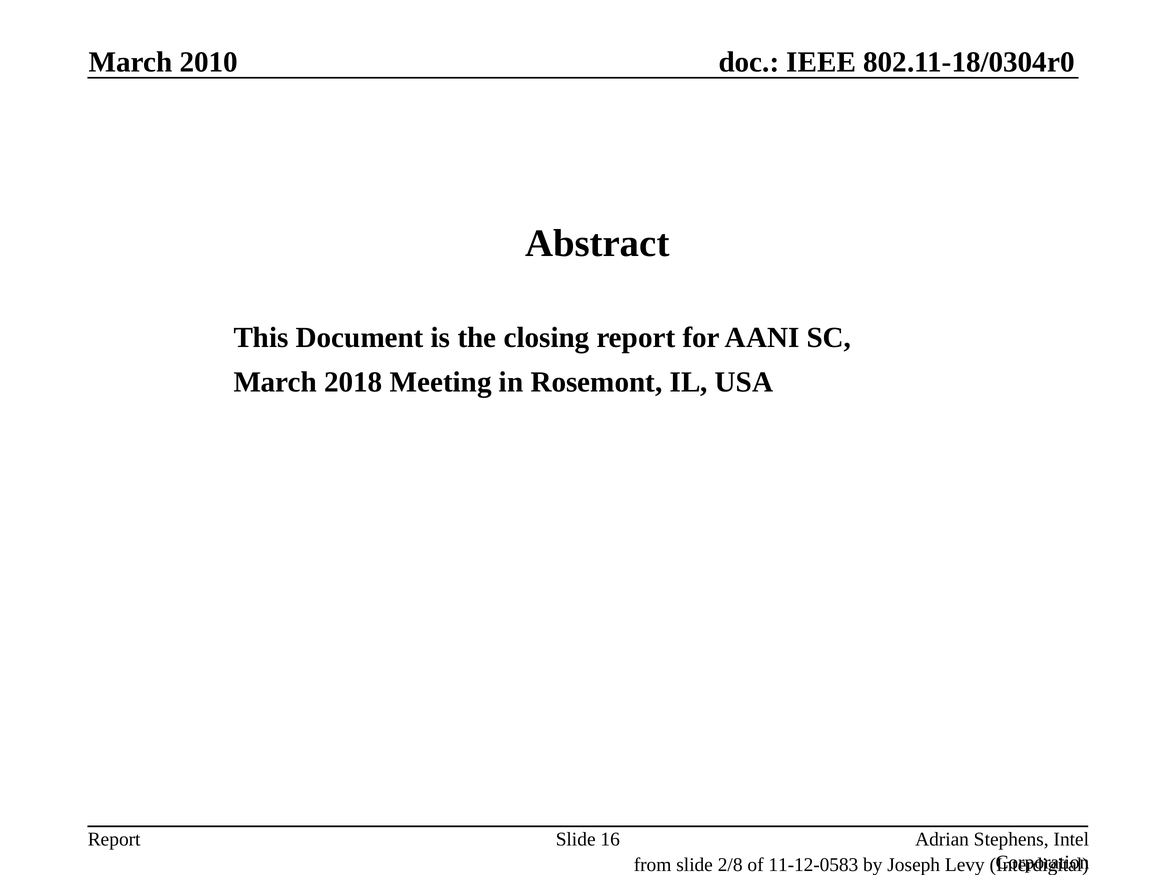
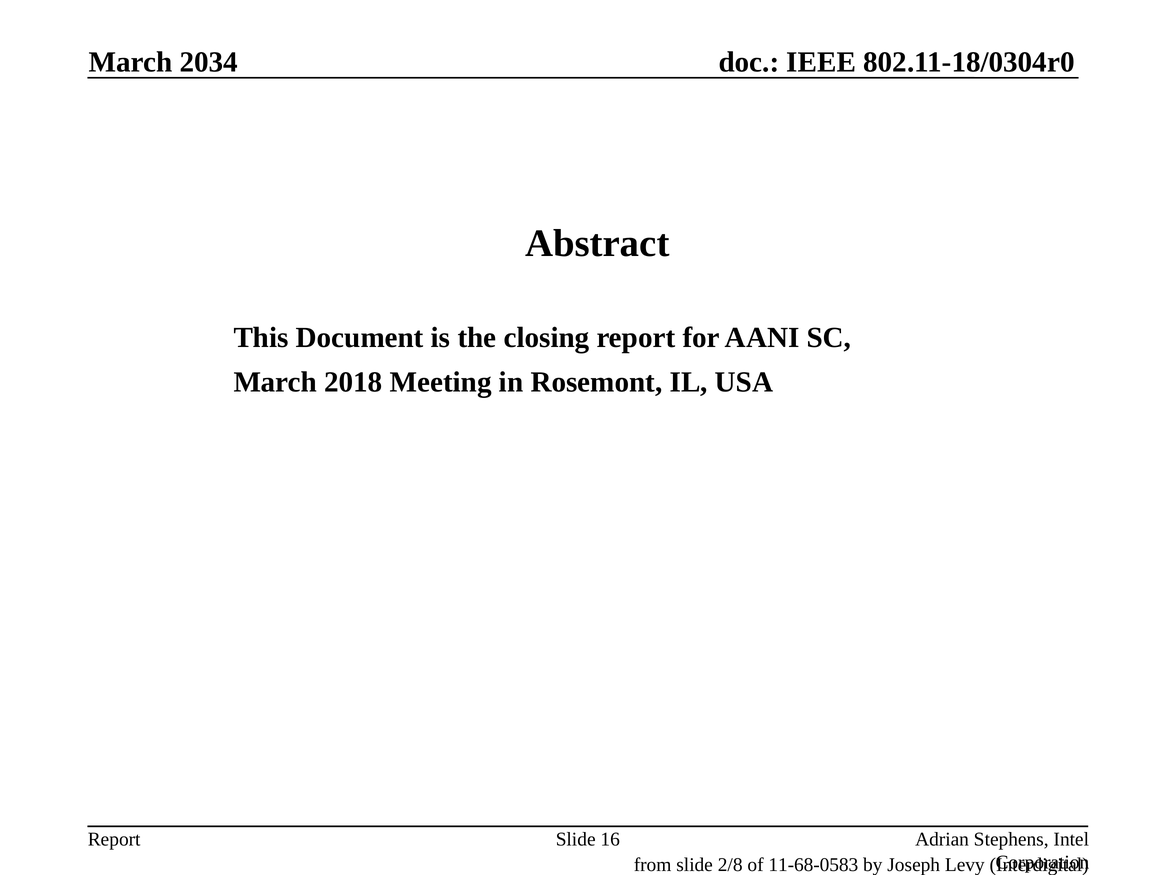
2010: 2010 -> 2034 (209, 62)
11-12-0583: 11-12-0583 -> 11-68-0583 (813, 864)
